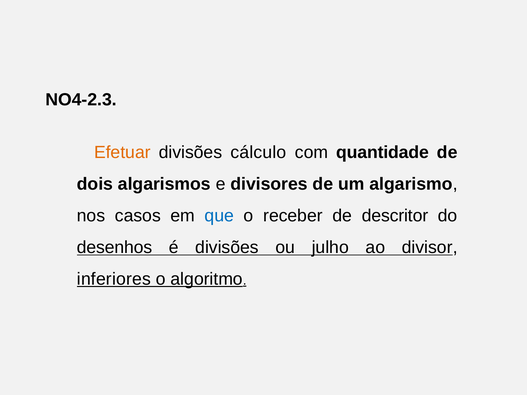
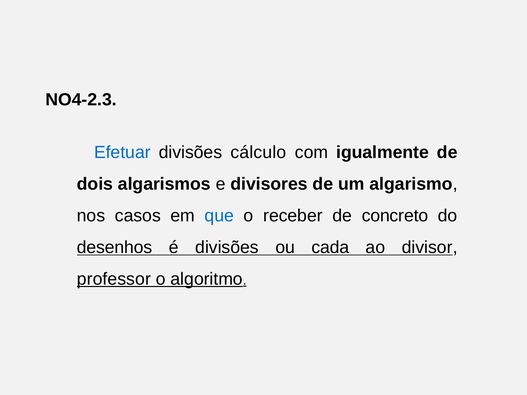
Efetuar colour: orange -> blue (122, 153)
quantidade: quantidade -> igualmente (383, 153)
descritor: descritor -> concreto (395, 216)
julho: julho -> cada (330, 247)
inferiores: inferiores -> professor (114, 279)
